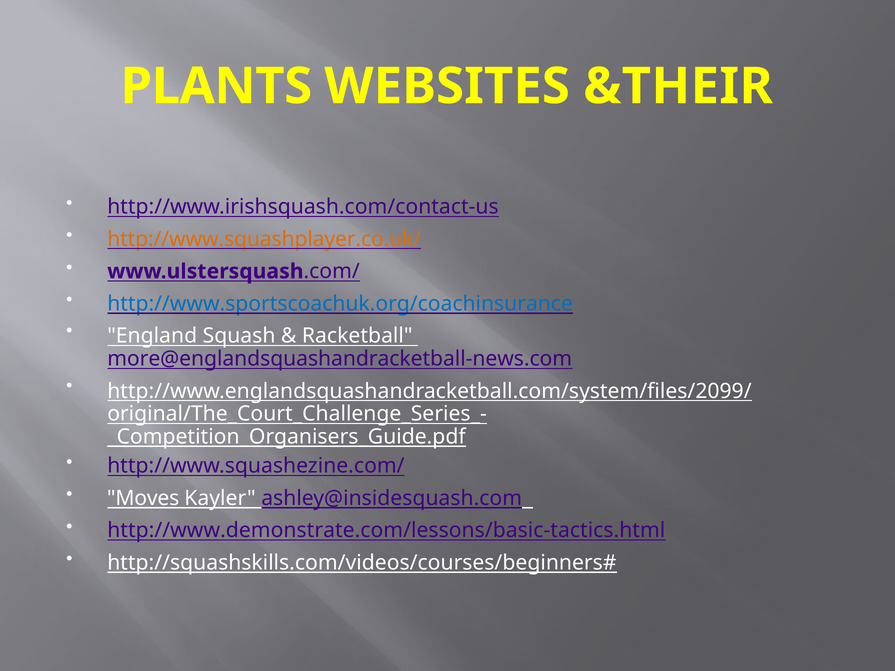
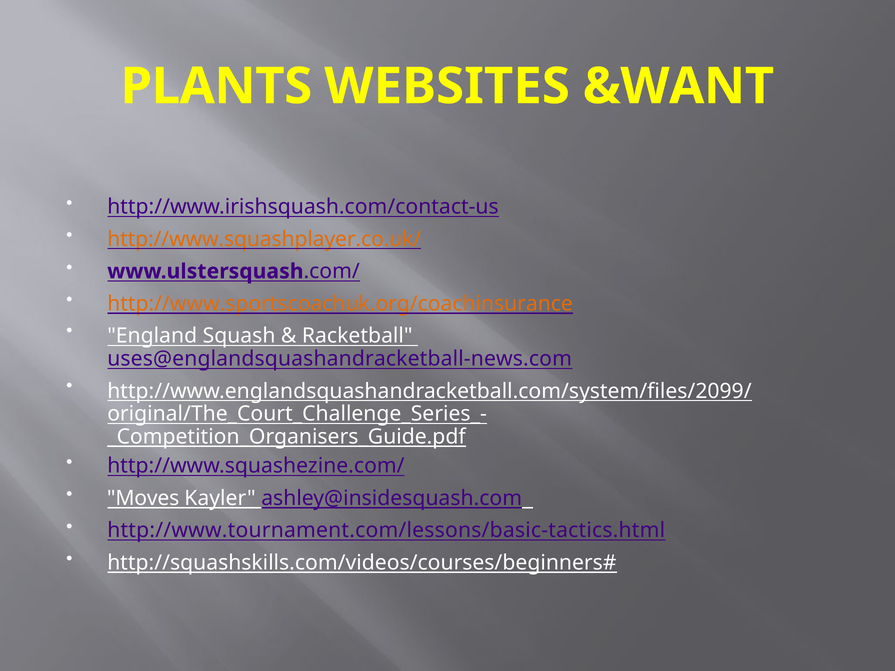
&THEIR: &THEIR -> &WANT (678, 86)
http://www.sportscoachuk.org/coachinsurance colour: blue -> orange (340, 304)
more@englandsquashandracketball-news.com: more@englandsquashandracketball-news.com -> uses@englandsquashandracketball-news.com (340, 359)
http://www.demonstrate.com/lessons/basic-tactics.html: http://www.demonstrate.com/lessons/basic-tactics.html -> http://www.tournament.com/lessons/basic-tactics.html (386, 531)
